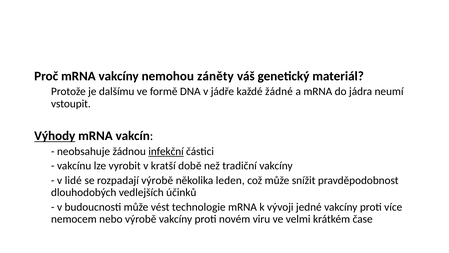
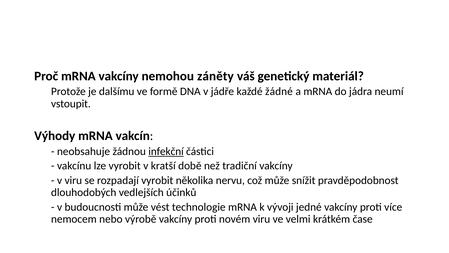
Výhody underline: present -> none (55, 136)
v lidé: lidé -> viru (73, 180)
rozpadají výrobě: výrobě -> vyrobit (157, 180)
leden: leden -> nervu (230, 180)
